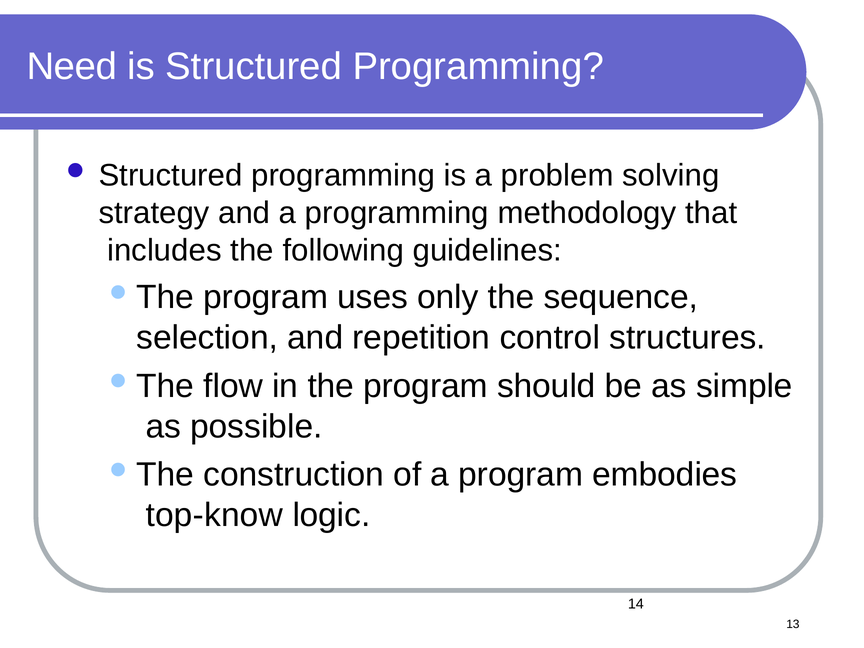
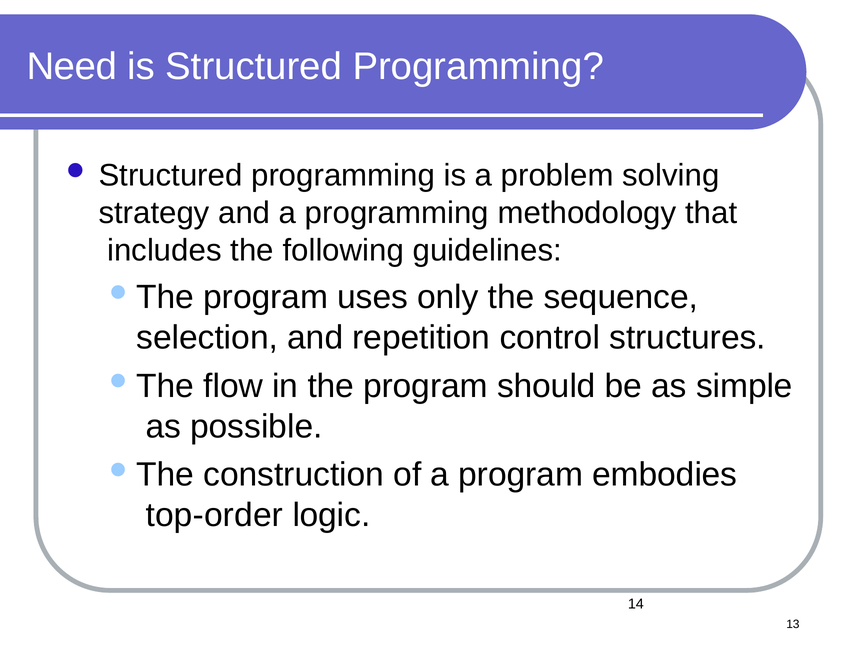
top-know: top-know -> top-order (214, 515)
